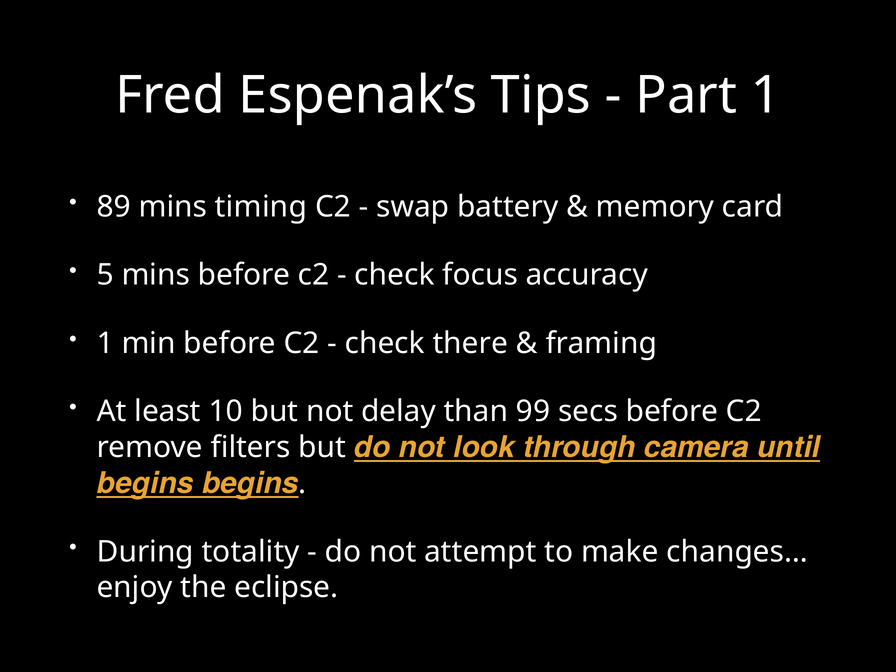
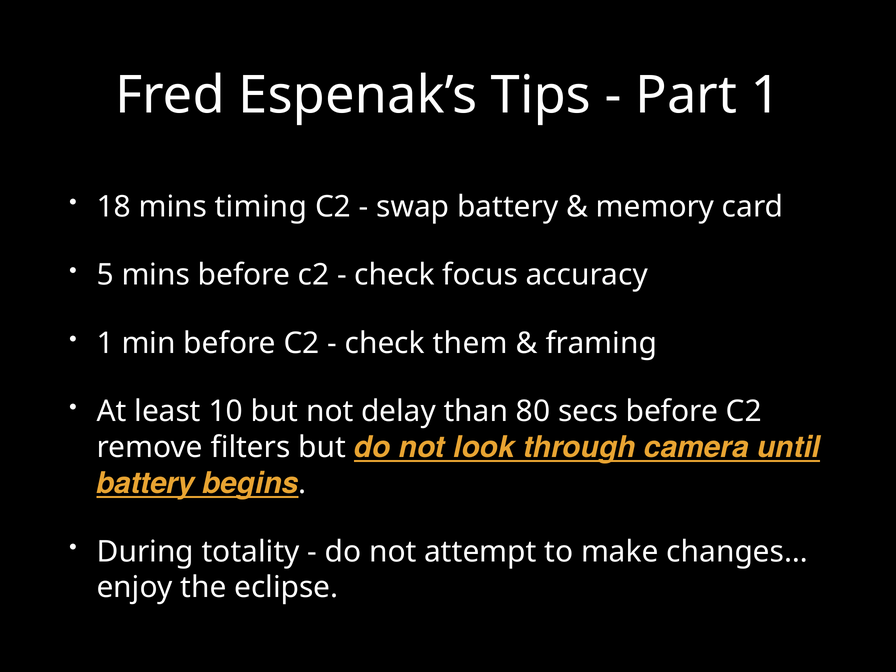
89: 89 -> 18 (114, 207)
there: there -> them (470, 343)
99: 99 -> 80 (533, 412)
begins: begins -> battery (145, 483)
